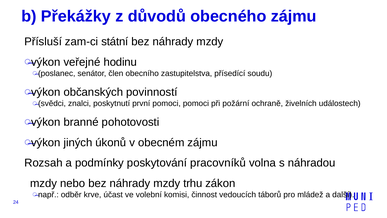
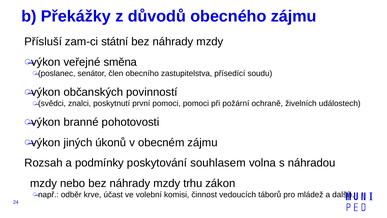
hodinu: hodinu -> směna (120, 62)
pracovníků: pracovníků -> souhlasem (218, 163)
